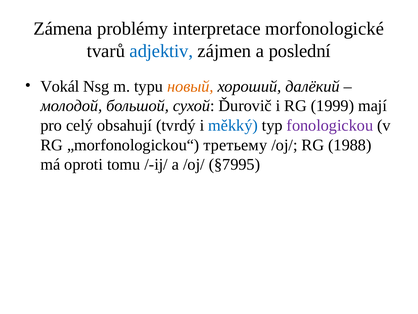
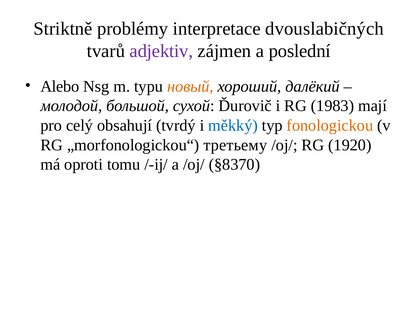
Zámena: Zámena -> Striktně (63, 29)
morfonologické: morfonologické -> dvouslabičných (325, 29)
adjektiv colour: blue -> purple (161, 51)
Vokál: Vokál -> Alebo (60, 86)
1999: 1999 -> 1983 (333, 106)
fonologickou colour: purple -> orange (330, 125)
1988: 1988 -> 1920 (350, 145)
§7995: §7995 -> §8370 (234, 164)
